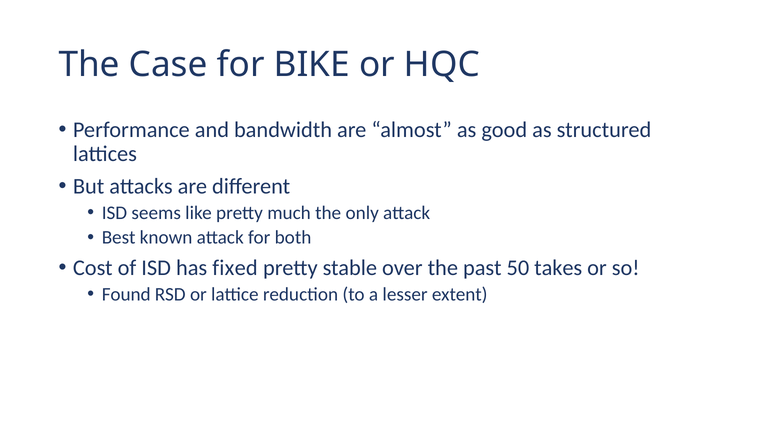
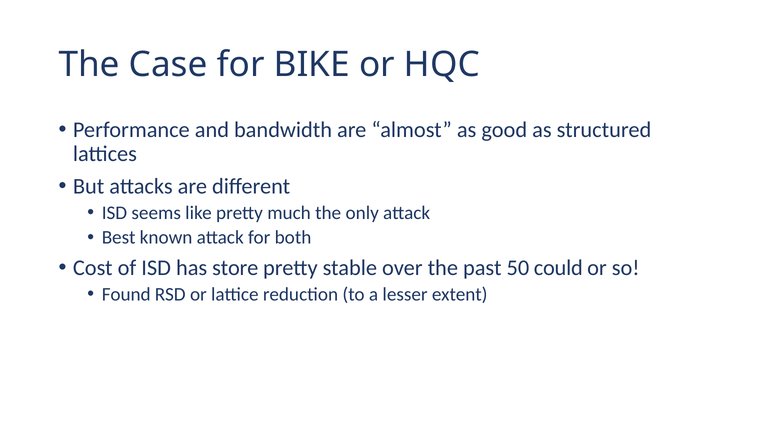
fixed: fixed -> store (235, 268)
takes: takes -> could (558, 268)
